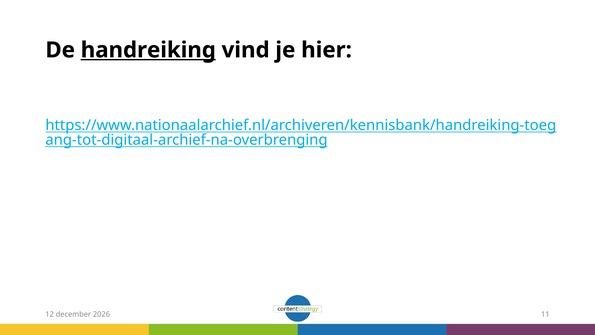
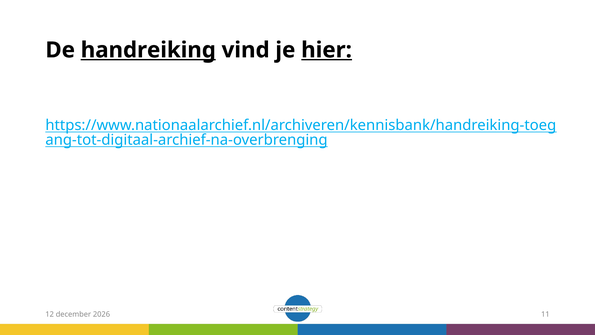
hier underline: none -> present (327, 50)
